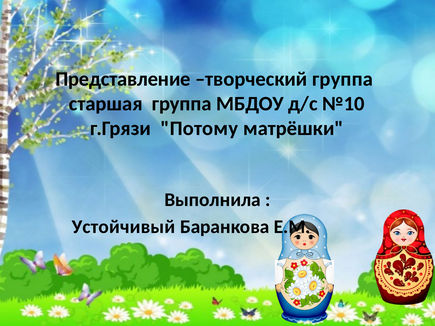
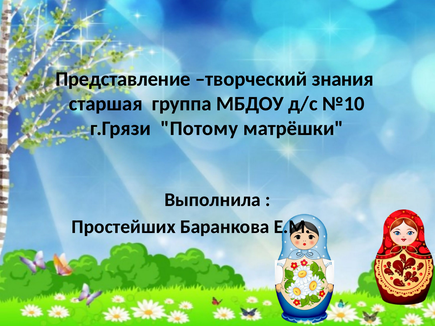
творческий группа: группа -> знания (343, 79)
Устойчивый: Устойчивый -> Простейших (124, 227)
